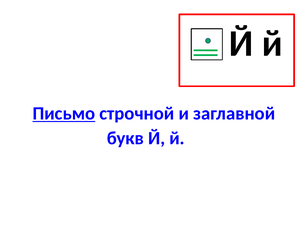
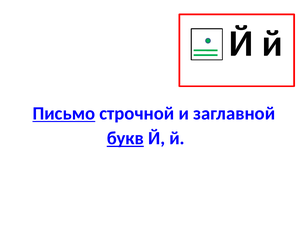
букв underline: none -> present (125, 138)
